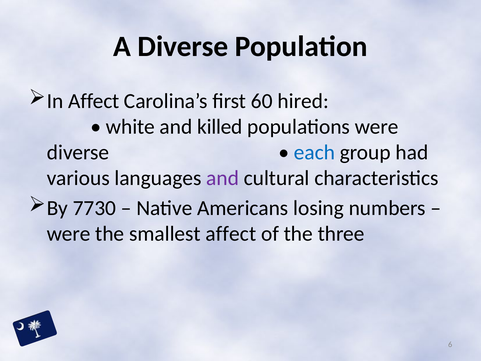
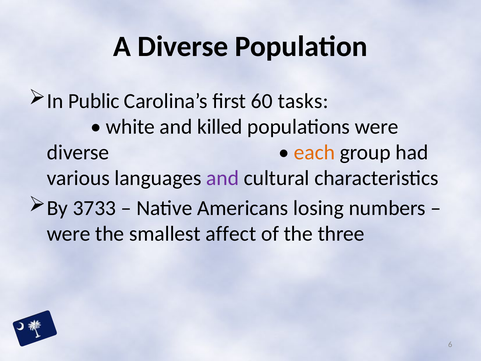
In Affect: Affect -> Public (94, 101)
hired: hired -> tasks (303, 101)
each colour: blue -> orange (314, 152)
7730: 7730 -> 3733 (94, 208)
